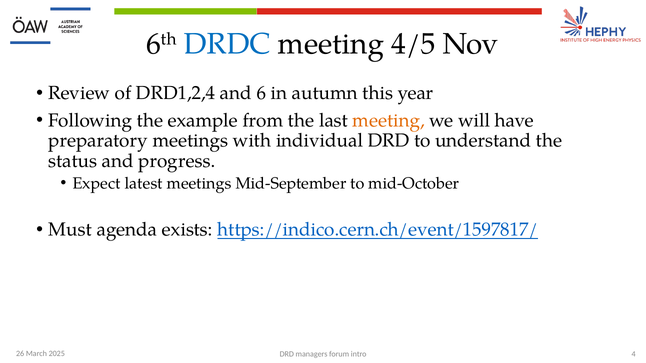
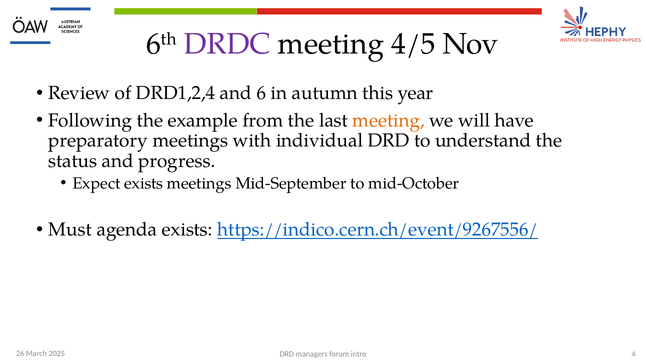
DRDC colour: blue -> purple (227, 44)
Expect latest: latest -> exists (144, 183)
https://indico.cern.ch/event/1597817/: https://indico.cern.ch/event/1597817/ -> https://indico.cern.ch/event/9267556/ (378, 230)
